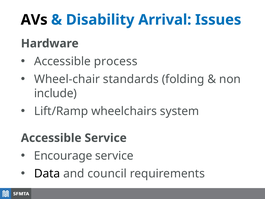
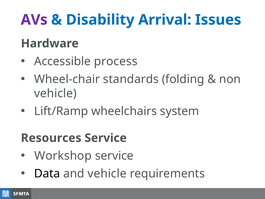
AVs colour: black -> purple (34, 20)
include: include -> vehicle (55, 93)
Accessible: Accessible -> Resources (51, 138)
Encourage: Encourage -> Workshop (63, 156)
and council: council -> vehicle (107, 173)
